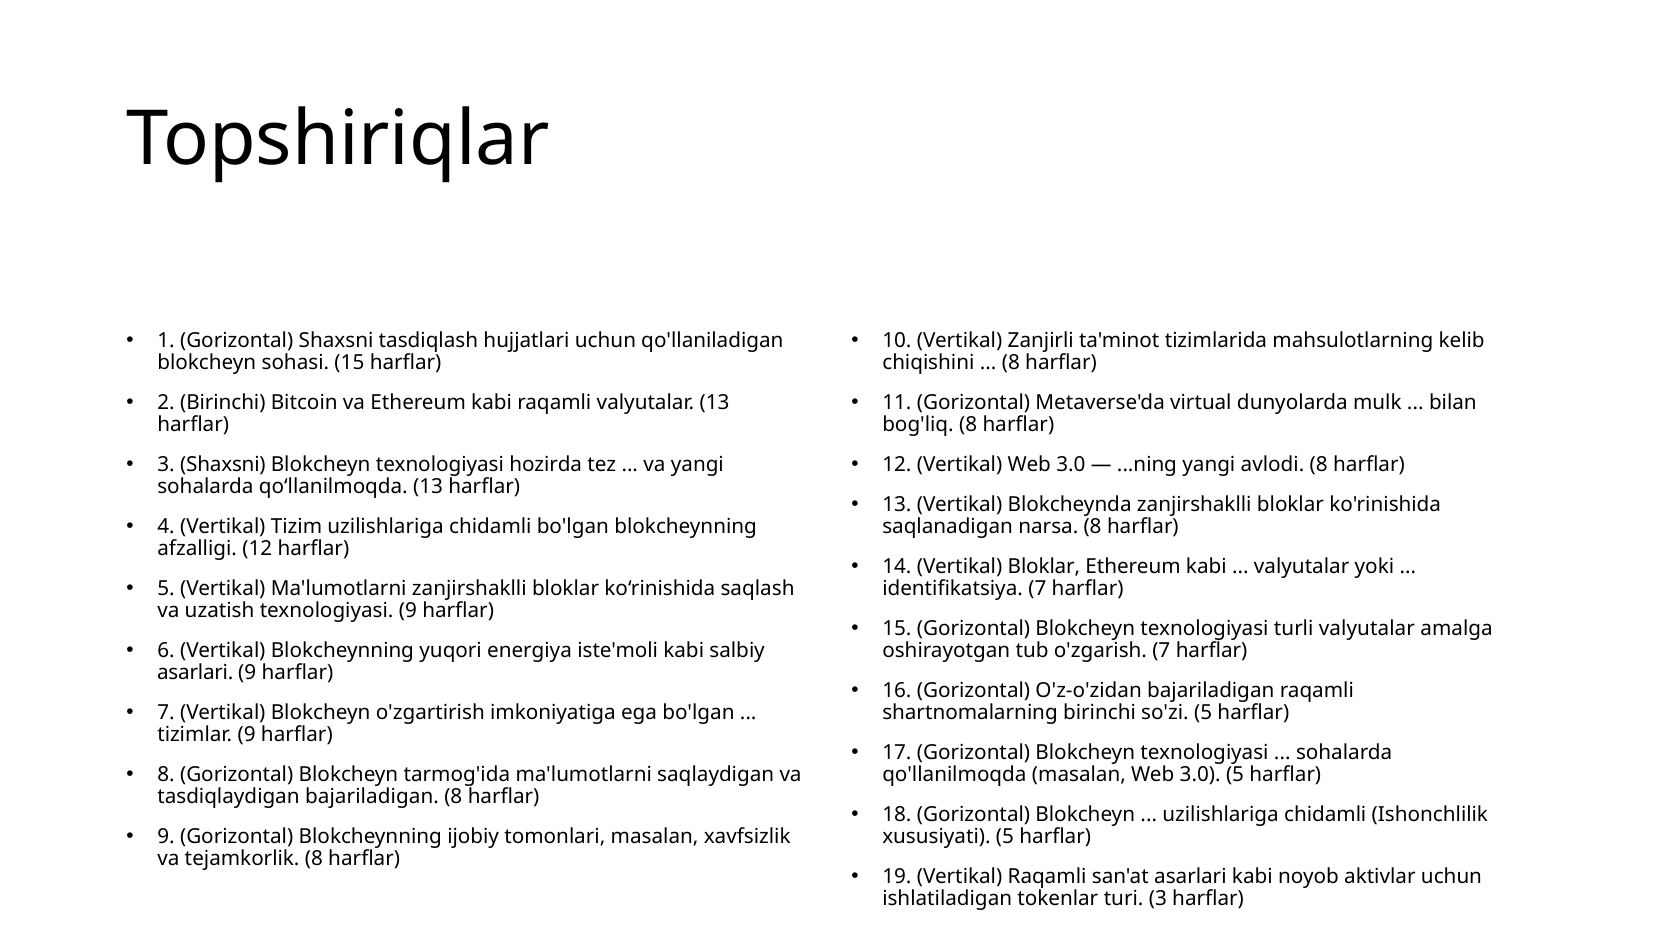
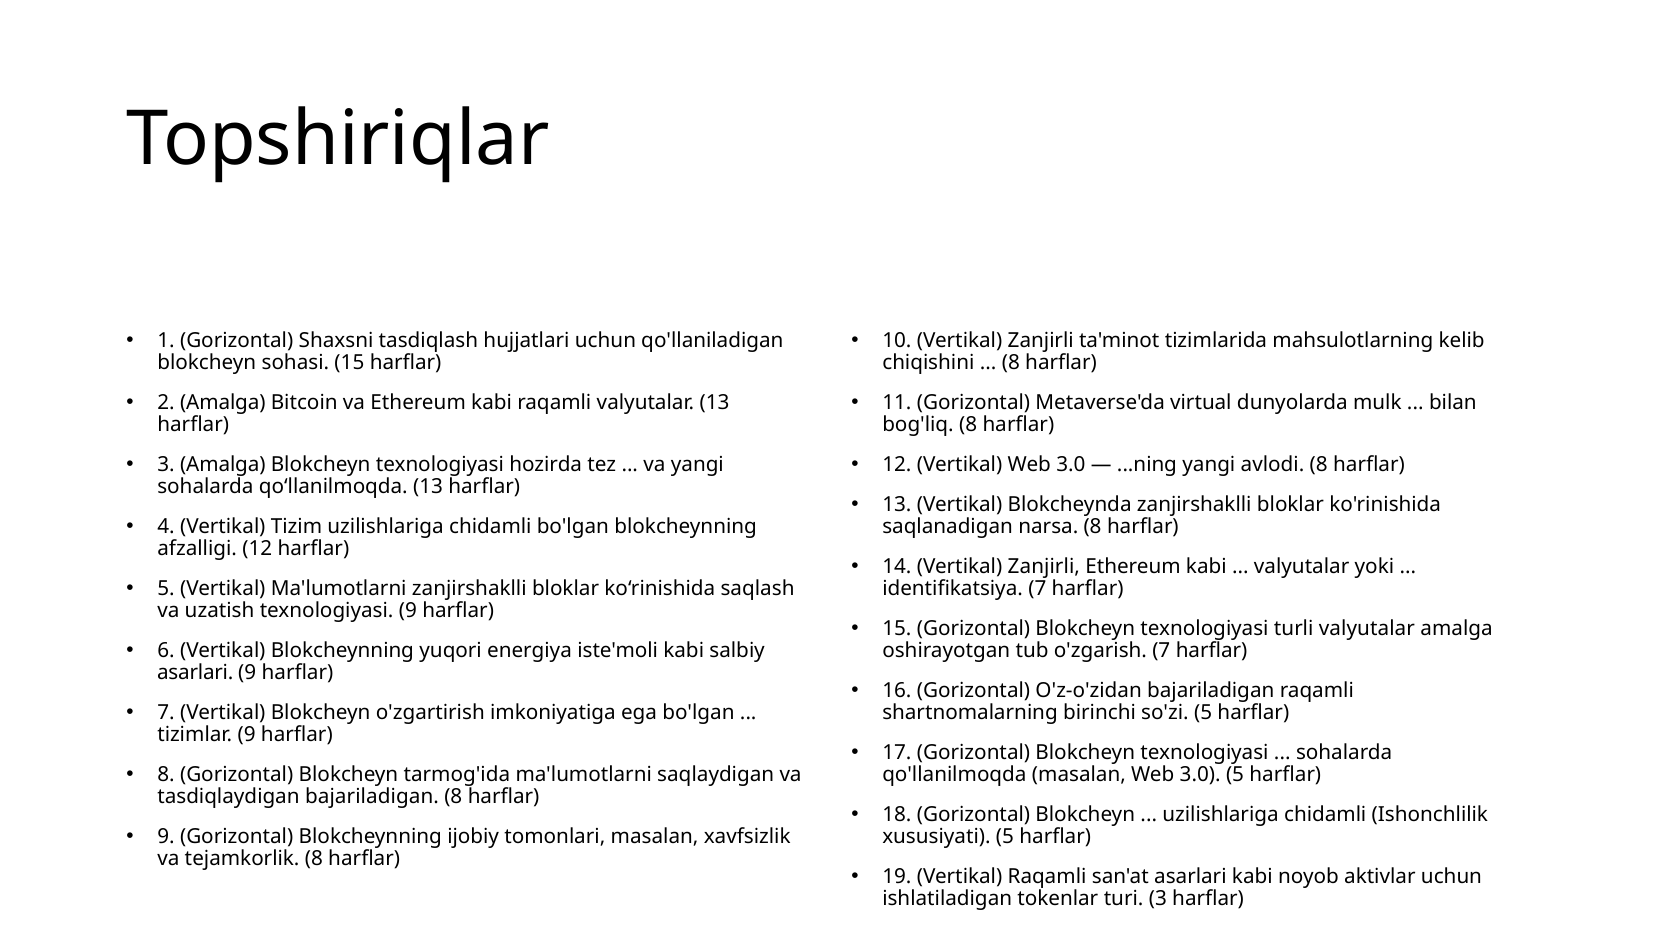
2 Birinchi: Birinchi -> Amalga (223, 403)
3 Shaxsni: Shaxsni -> Amalga (223, 465)
14 Vertikal Bloklar: Bloklar -> Zanjirli (1044, 566)
